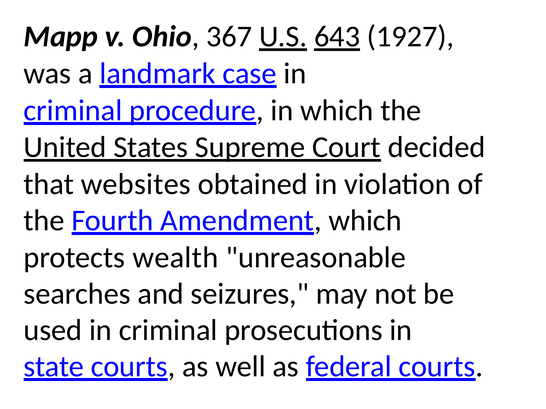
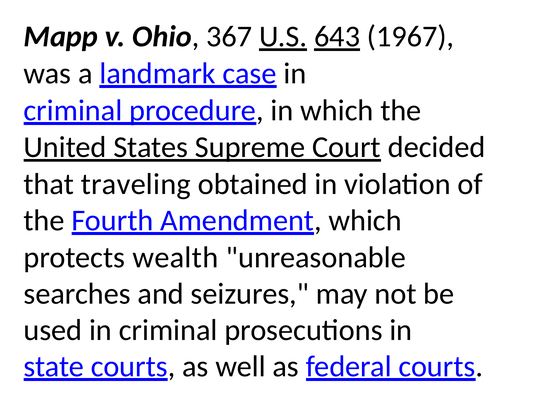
1927: 1927 -> 1967 (411, 37)
websites: websites -> traveling (136, 184)
